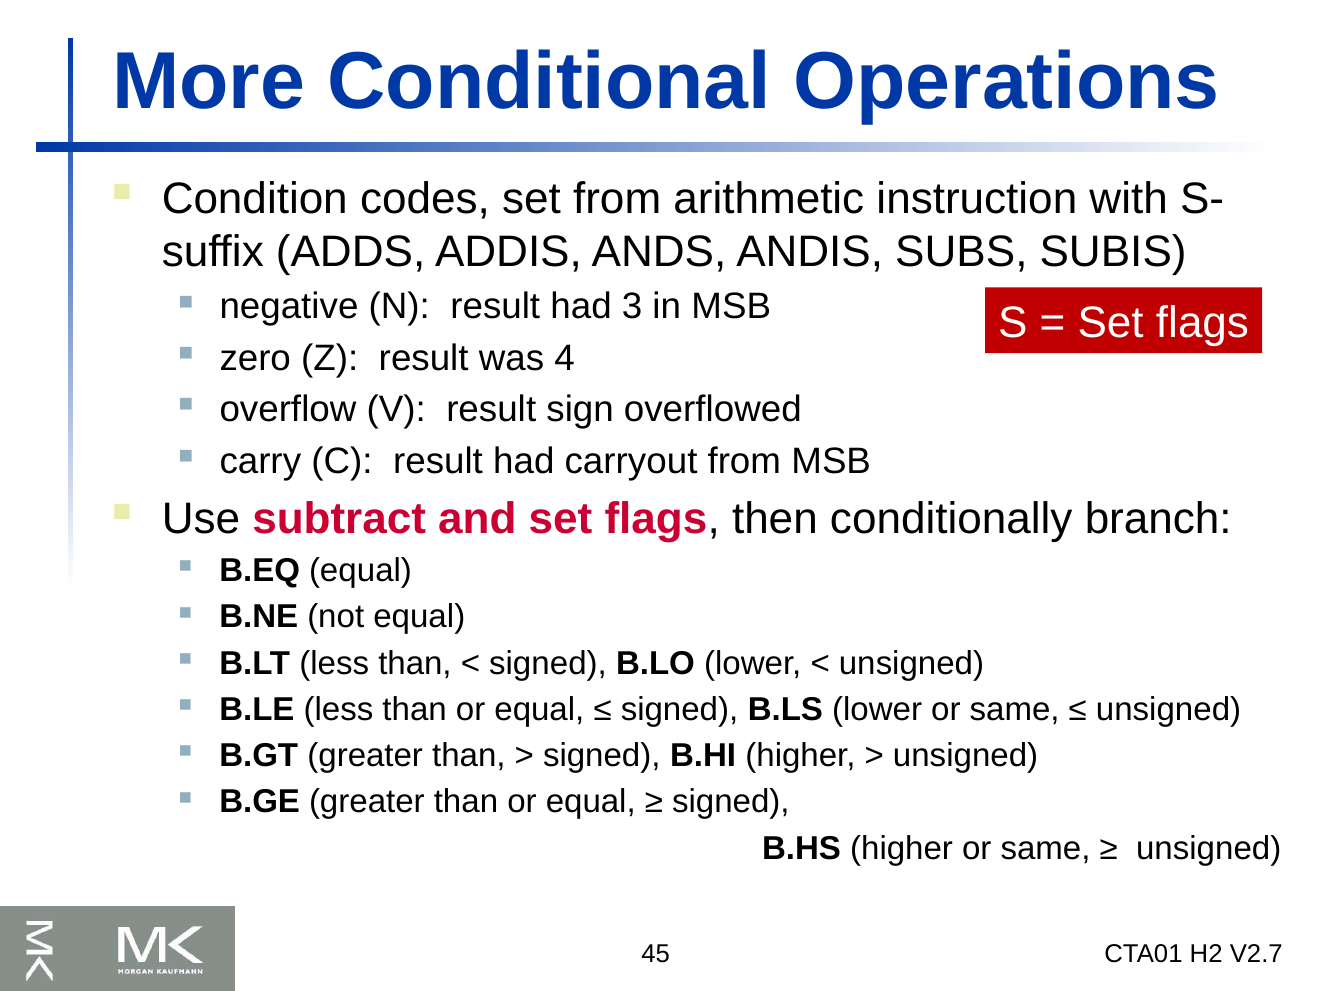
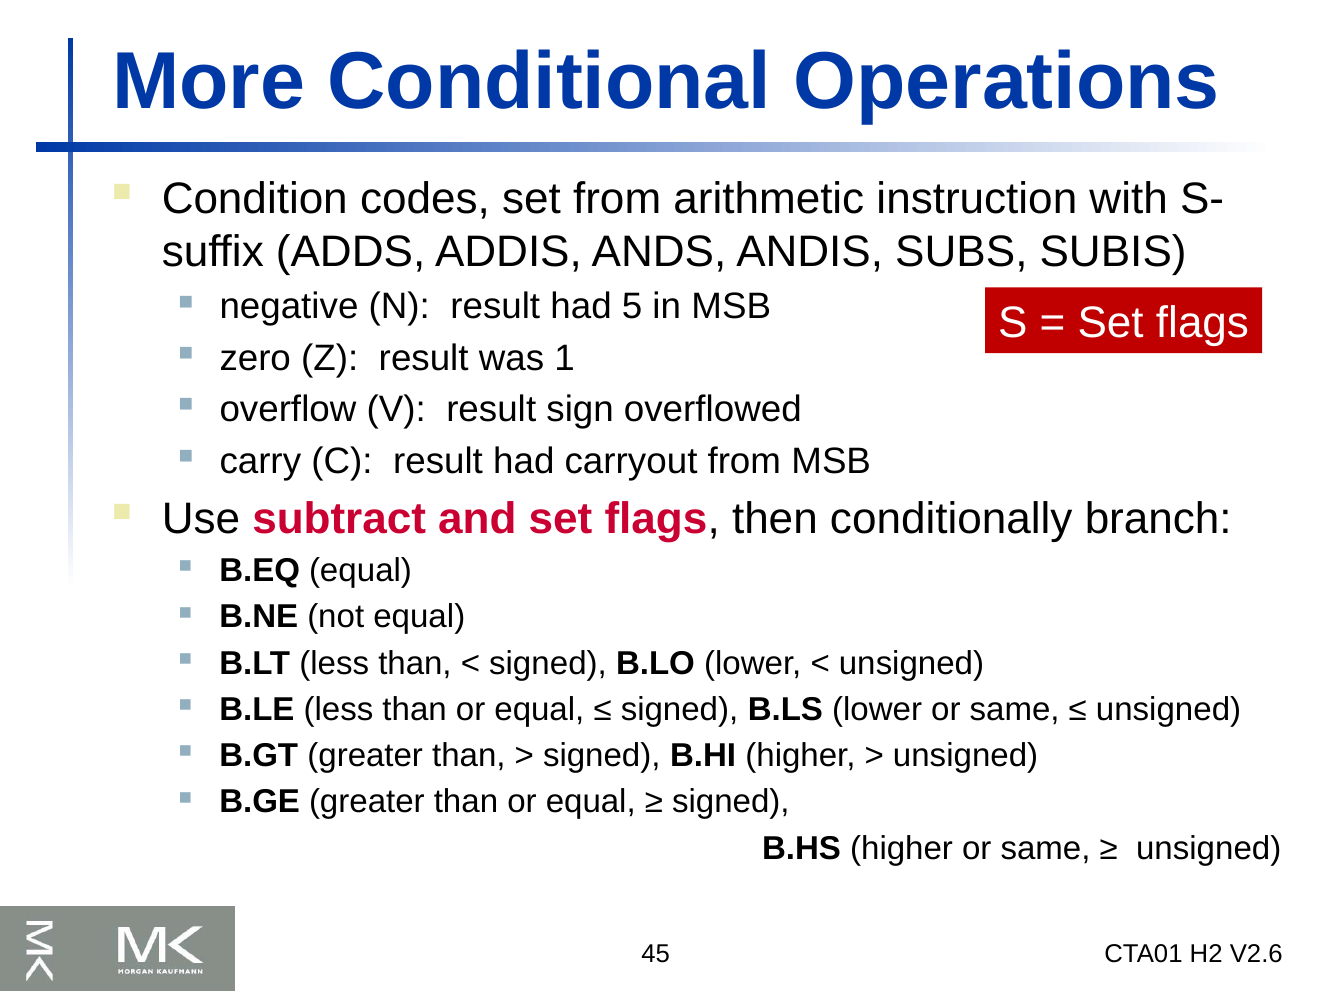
3: 3 -> 5 (632, 307)
4: 4 -> 1 (565, 358)
V2.7: V2.7 -> V2.6 (1256, 954)
